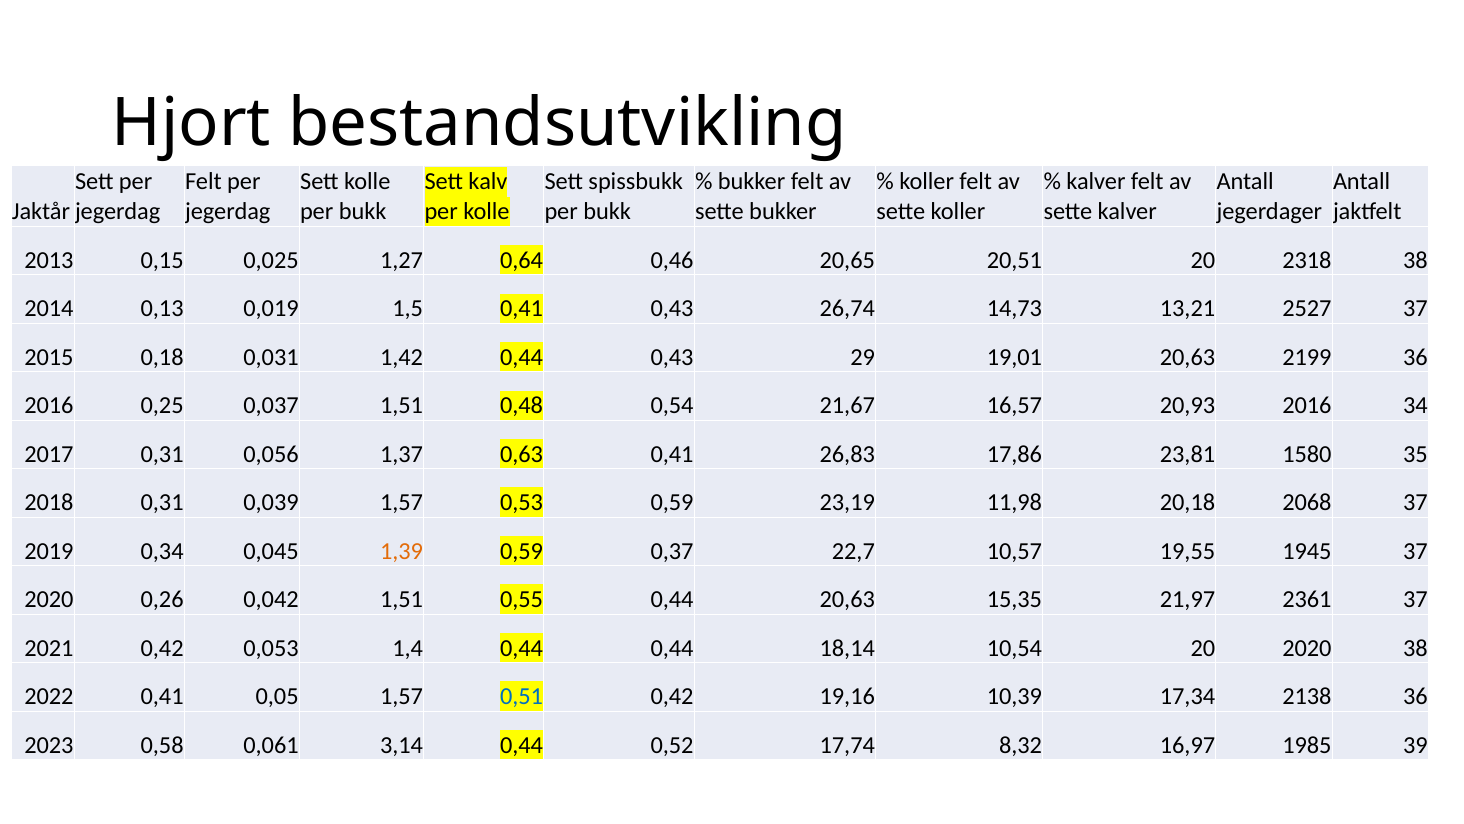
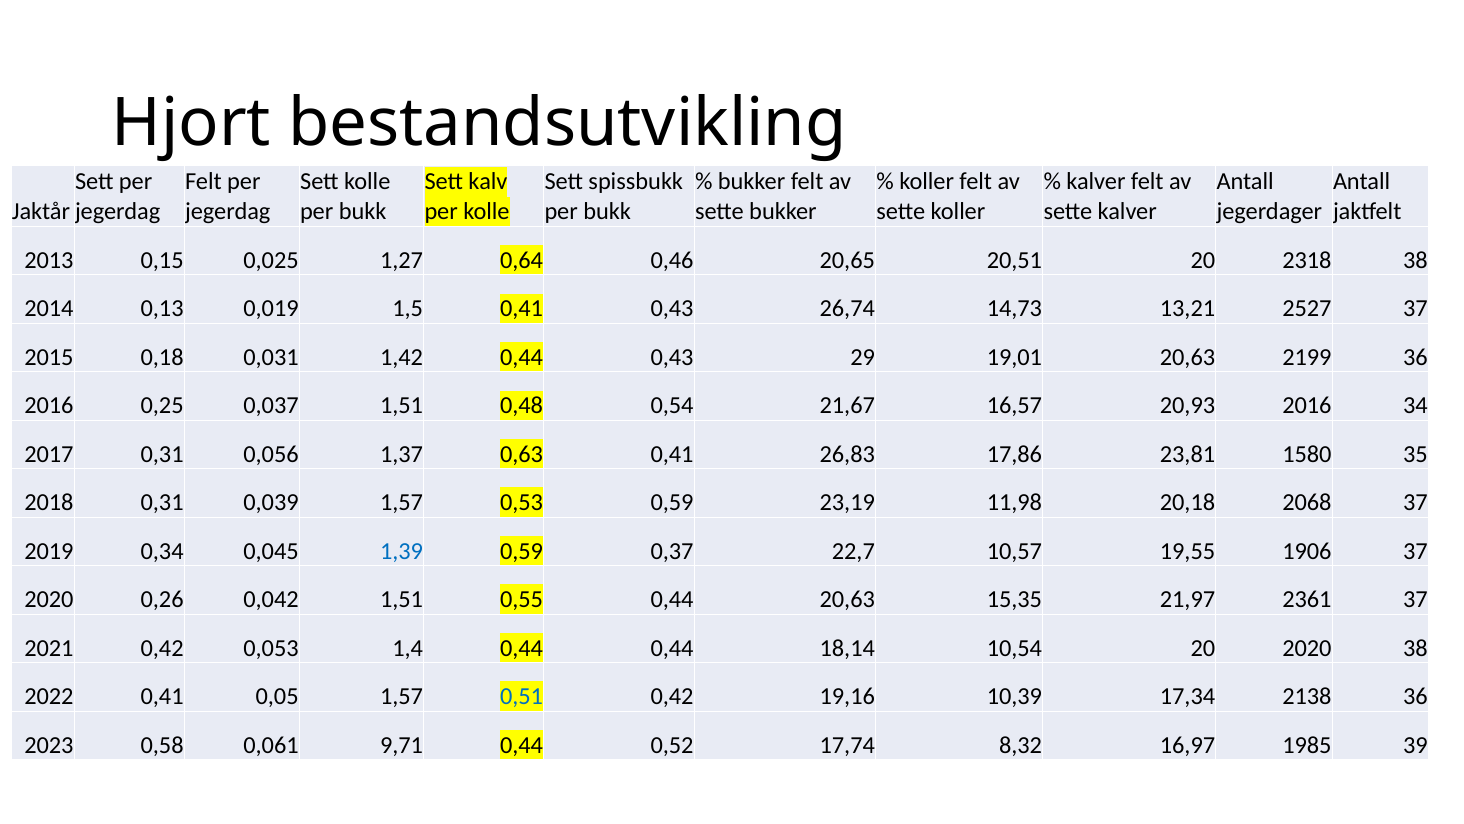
1,39 colour: orange -> blue (402, 551)
1945: 1945 -> 1906 (1307, 551)
3,14: 3,14 -> 9,71 (402, 745)
